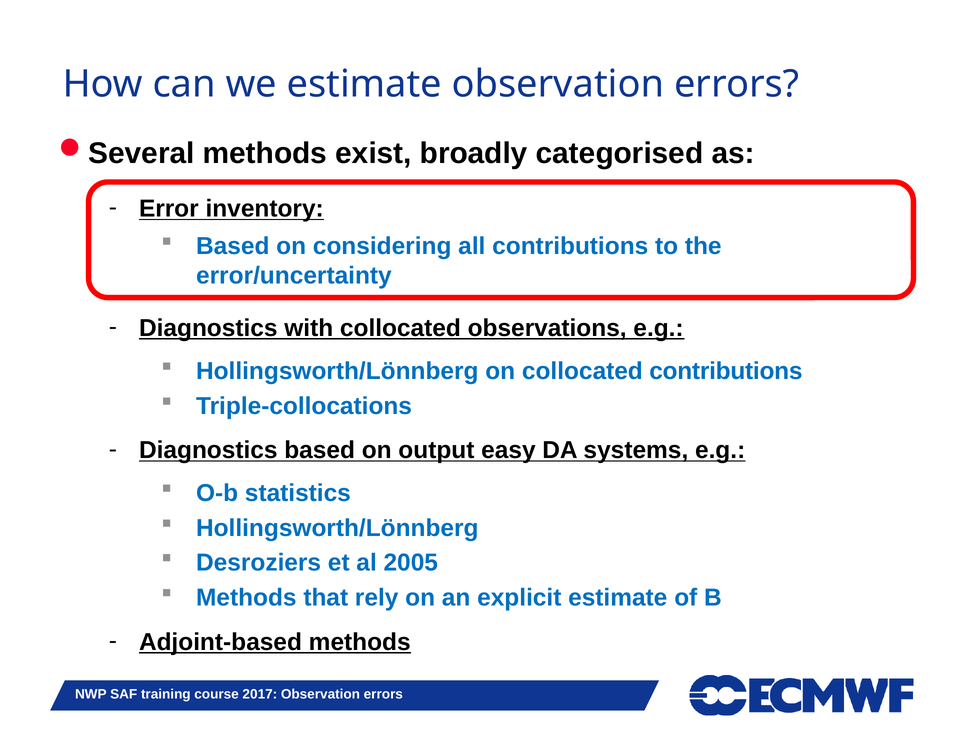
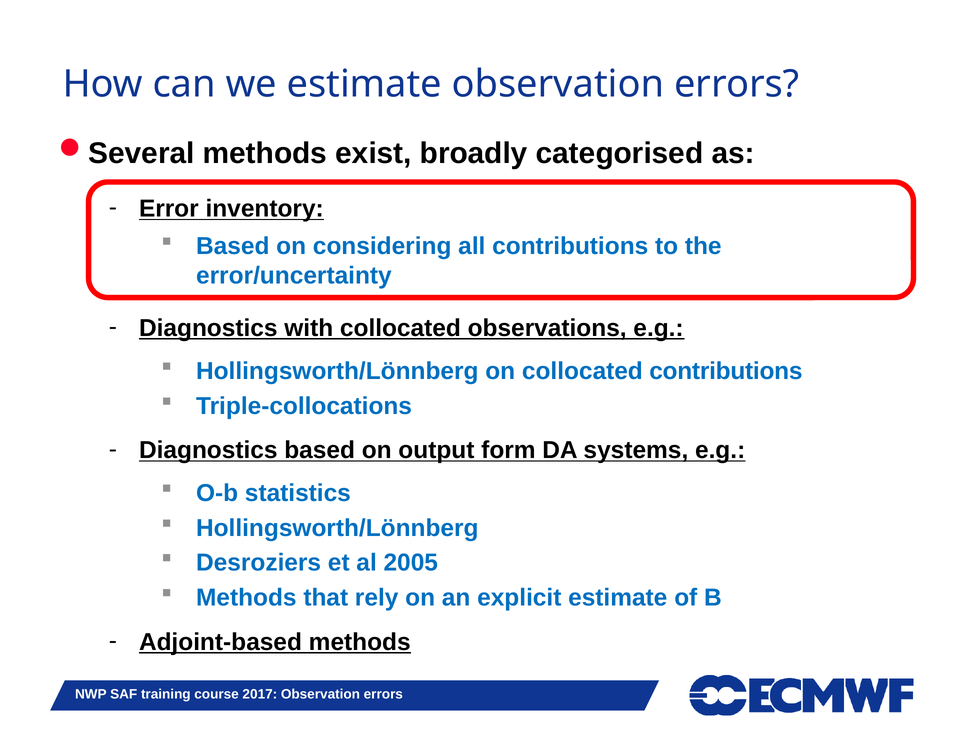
easy: easy -> form (508, 450)
